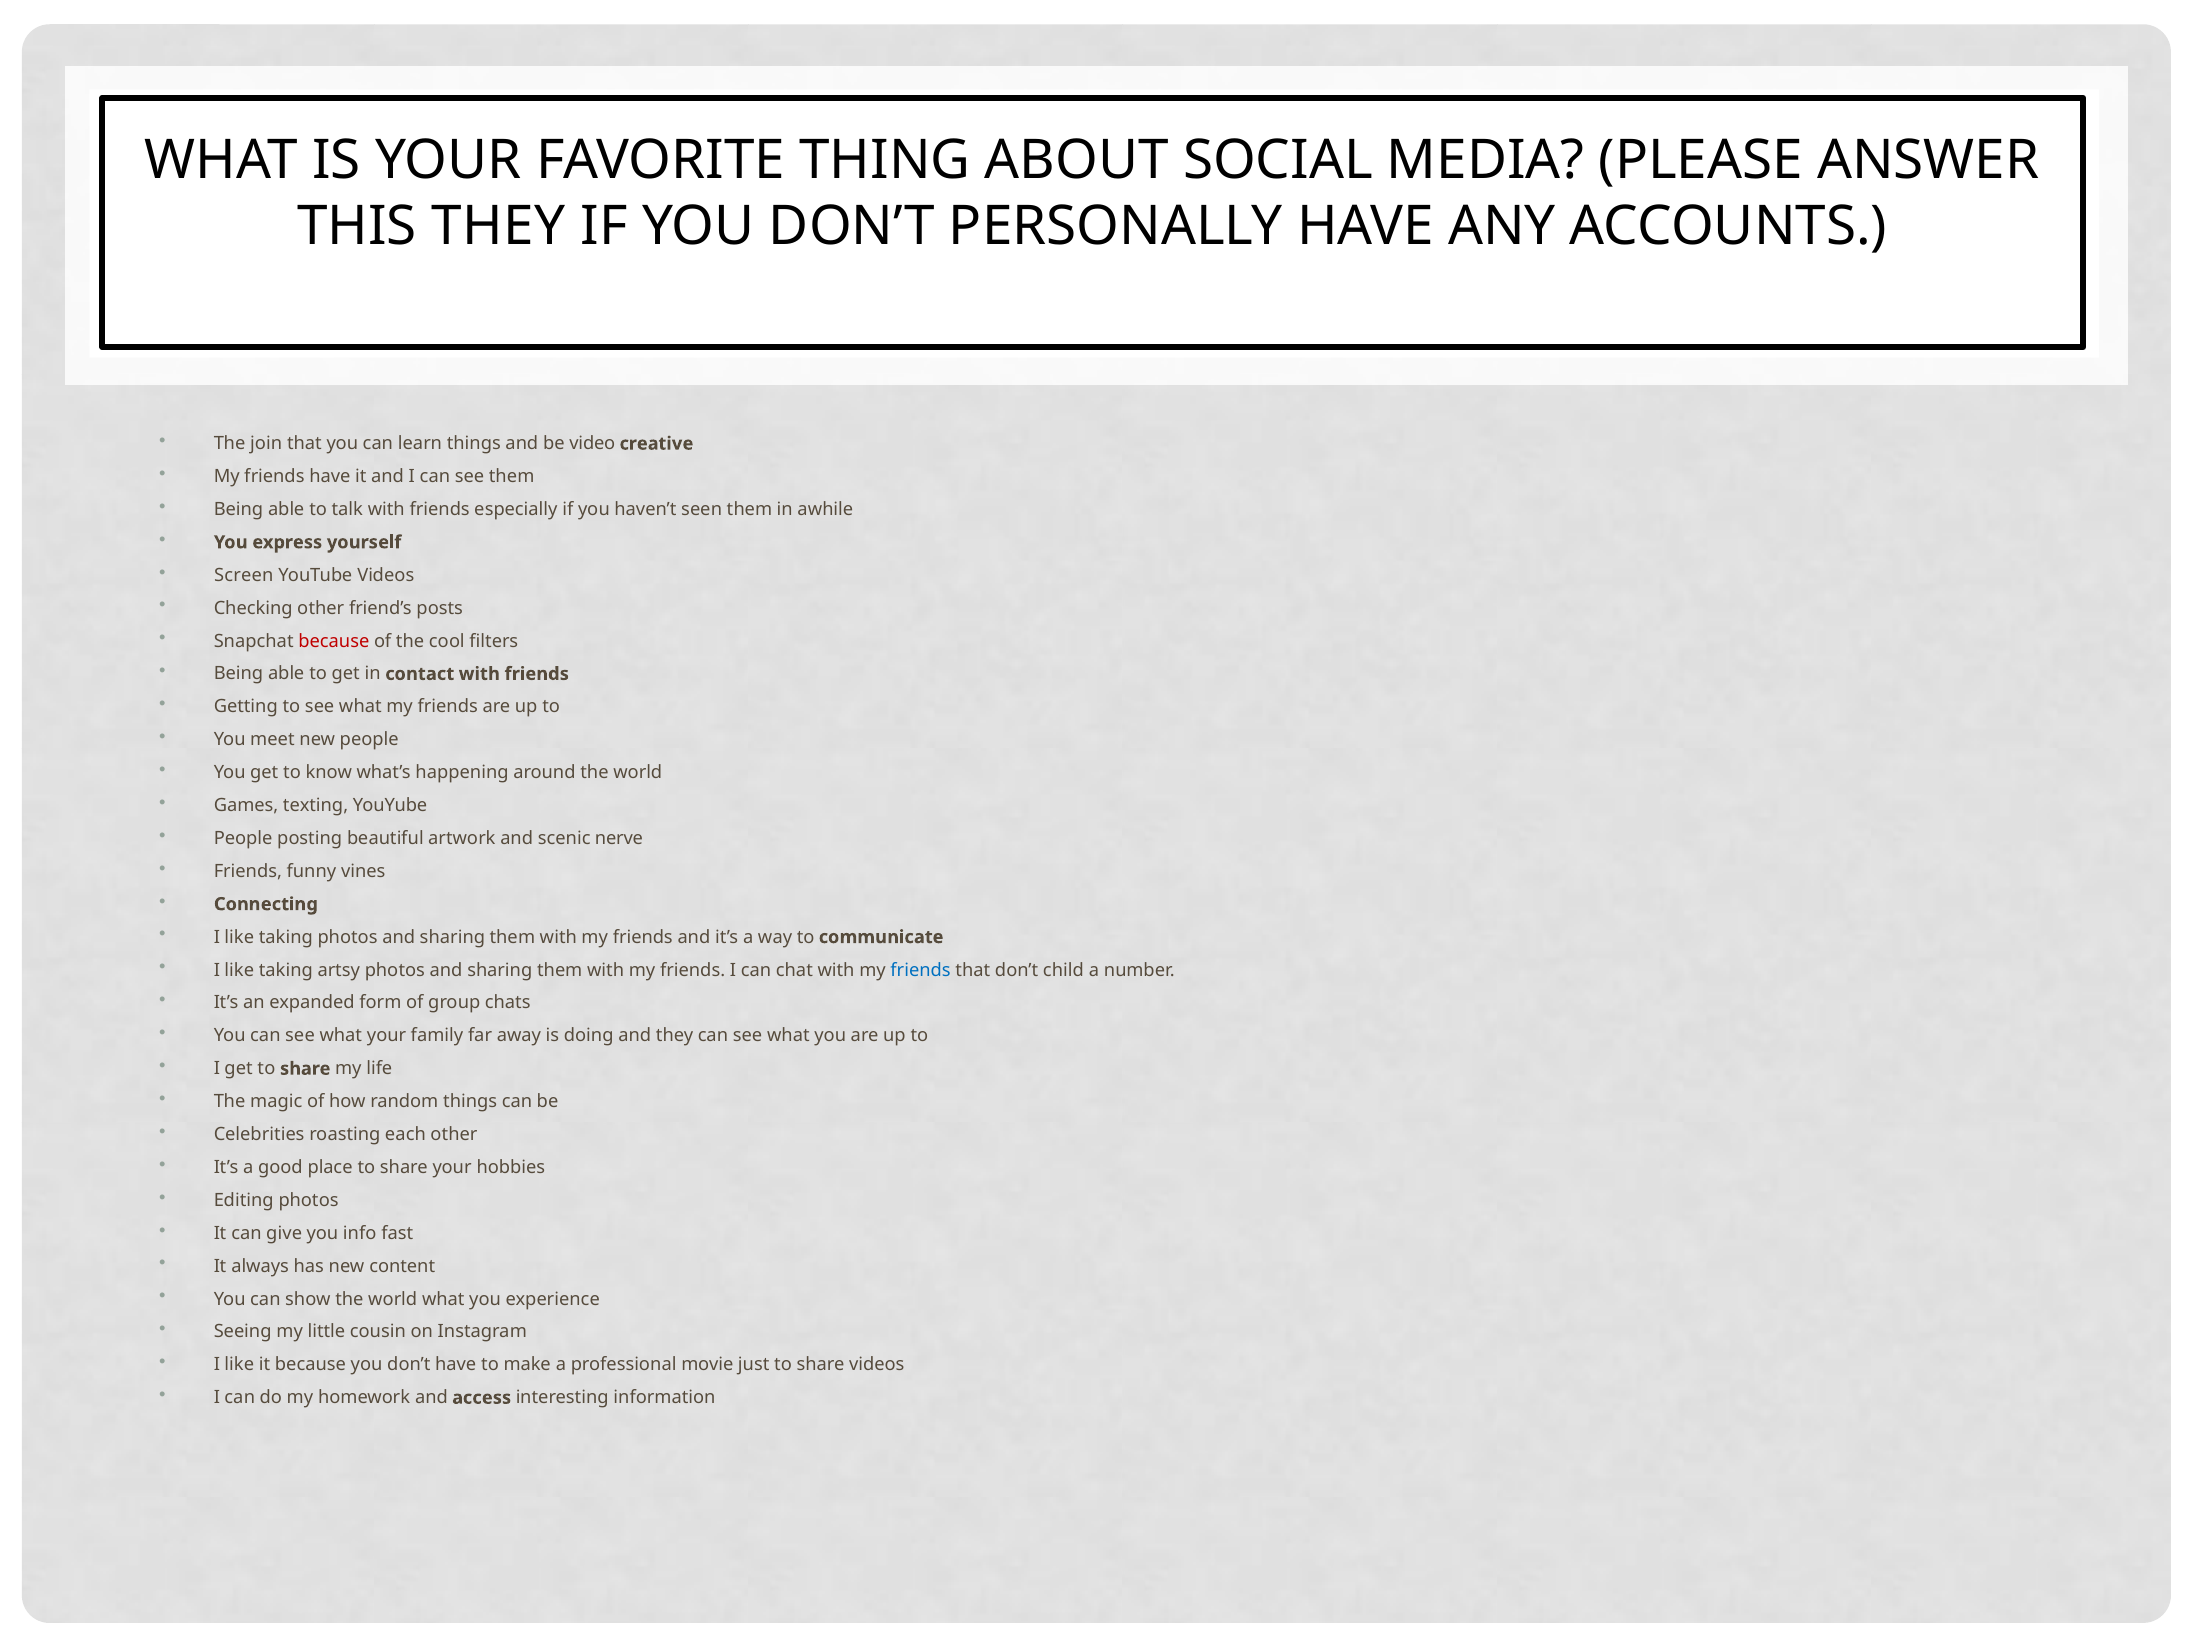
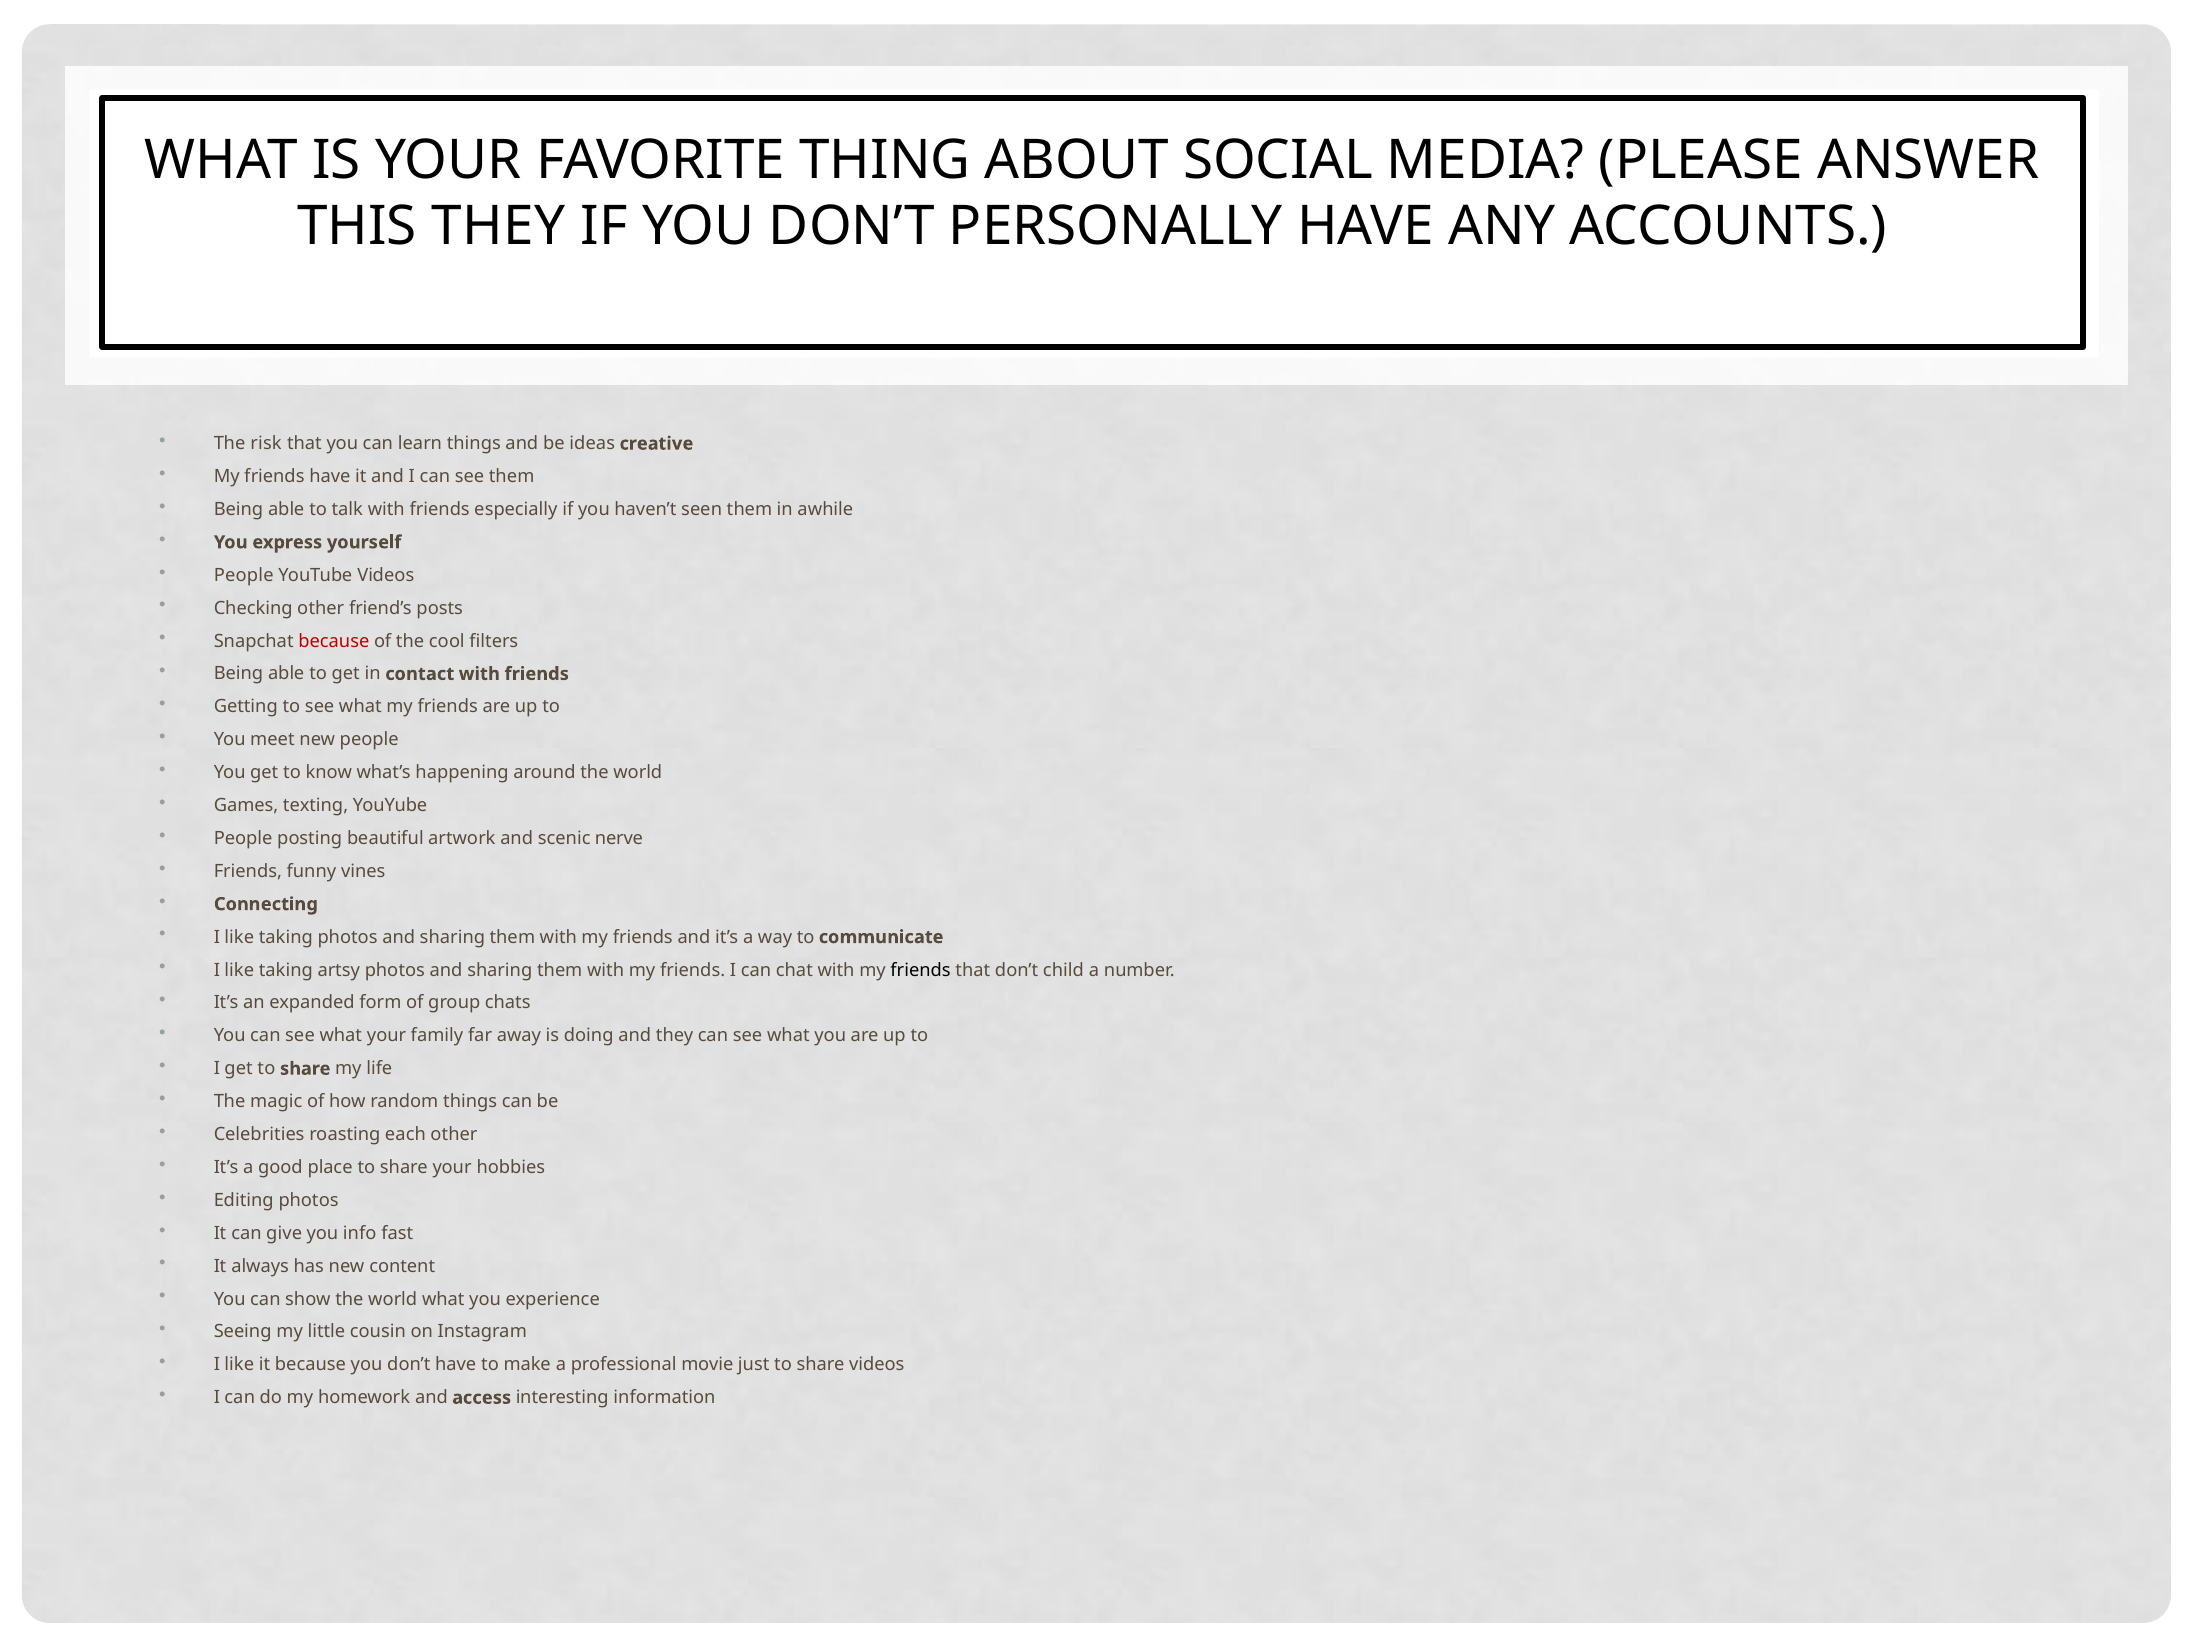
join: join -> risk (266, 444)
video: video -> ideas (592, 444)
Screen: Screen -> People (244, 575)
friends colour: blue -> black (921, 970)
